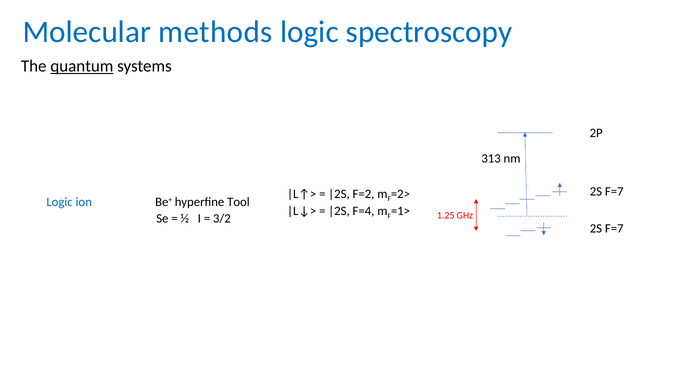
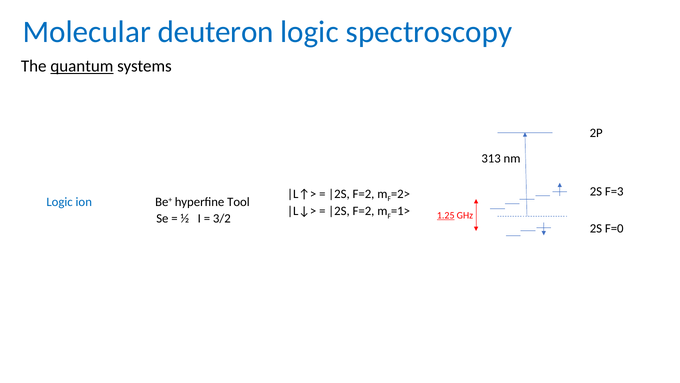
methods: methods -> deuteron (216, 32)
F=7: F=7 -> F=3 (614, 191)
F=4: F=4 -> F=2 (363, 211)
1.25 underline: none -> present (446, 215)
F=7: F=7 -> F=0 (614, 228)
